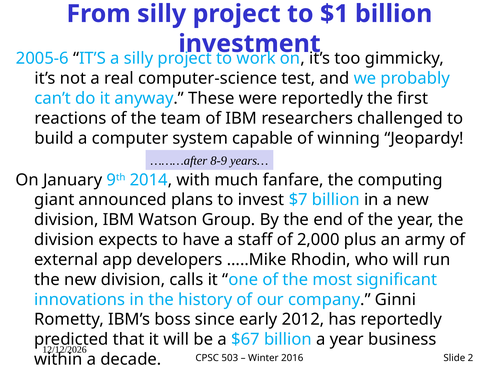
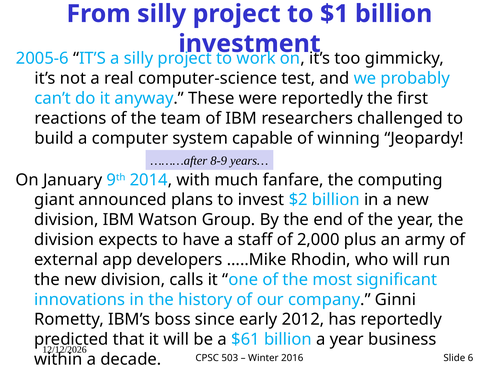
$7: $7 -> $2 (298, 200)
$67: $67 -> $61 (245, 340)
2: 2 -> 6 (471, 358)
